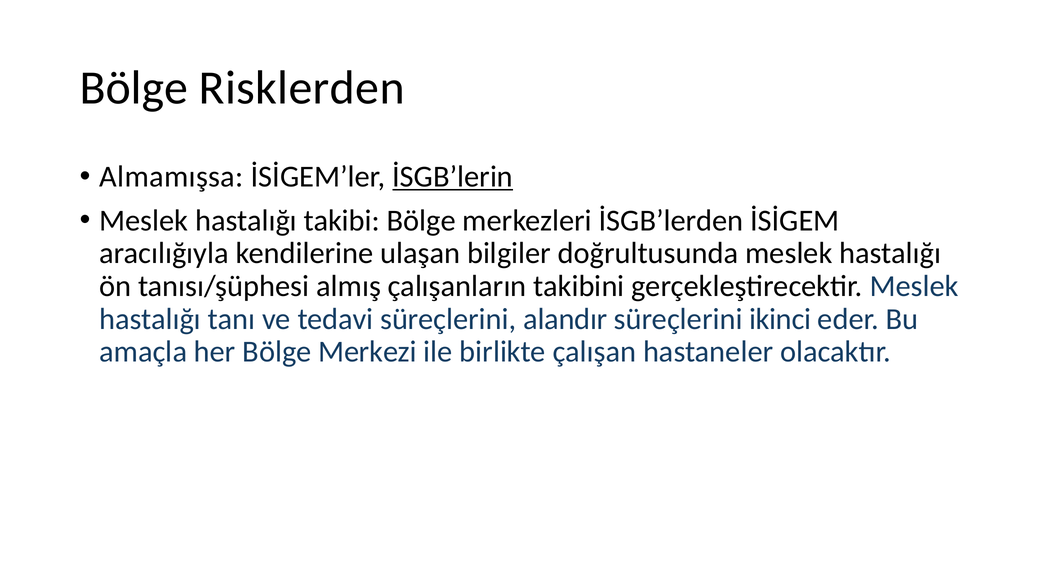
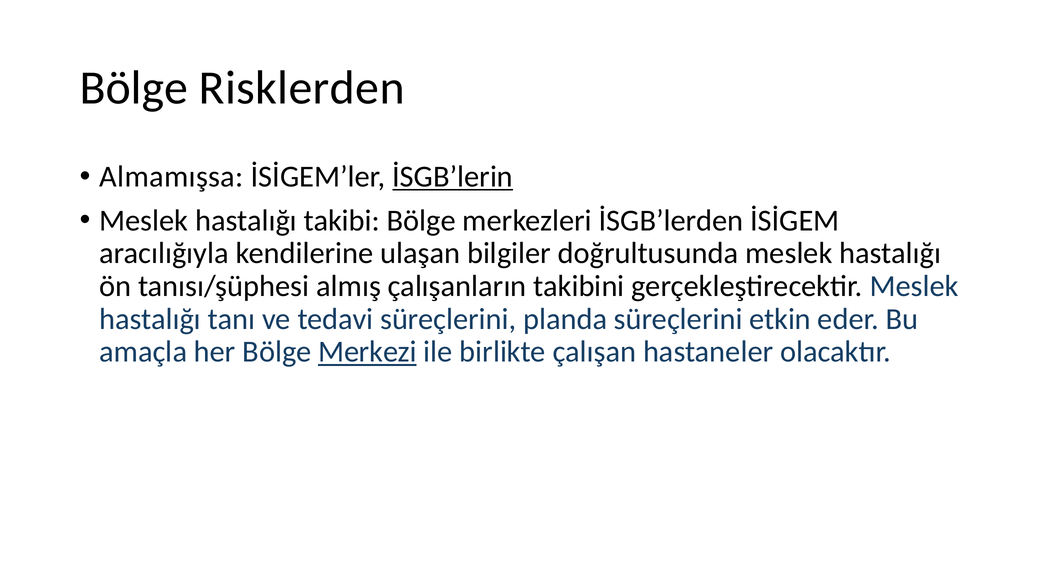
alandır: alandır -> planda (565, 319)
ikinci: ikinci -> etkin (780, 319)
Merkezi underline: none -> present (367, 352)
